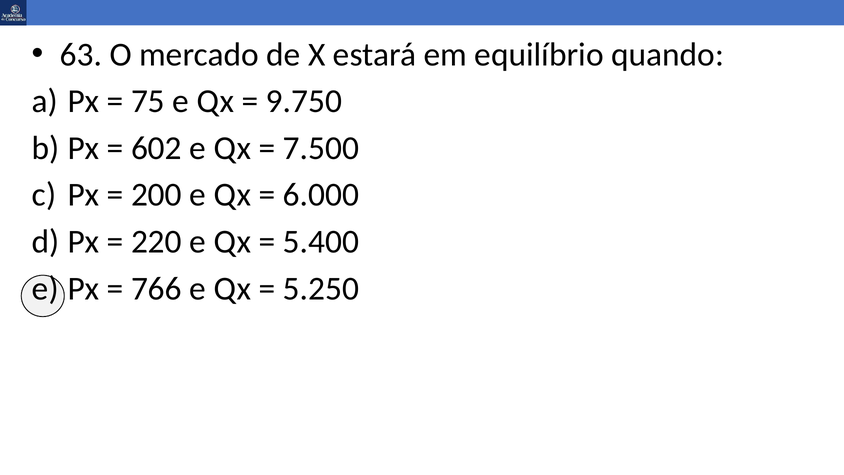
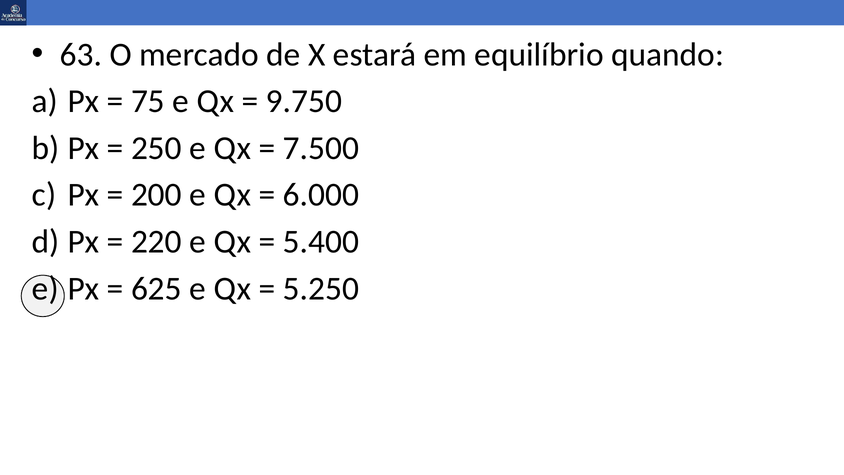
602: 602 -> 250 (156, 148)
766: 766 -> 625 (156, 288)
